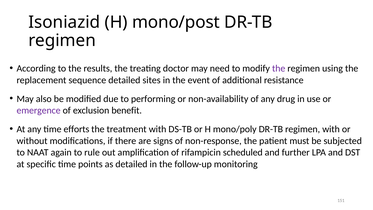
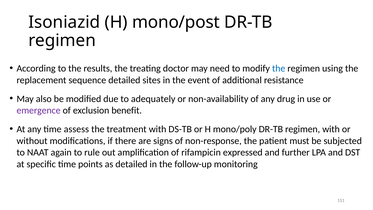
the colour: purple -> blue (279, 68)
performing: performing -> adequately (153, 99)
efforts: efforts -> assess (76, 129)
scheduled: scheduled -> expressed (243, 152)
